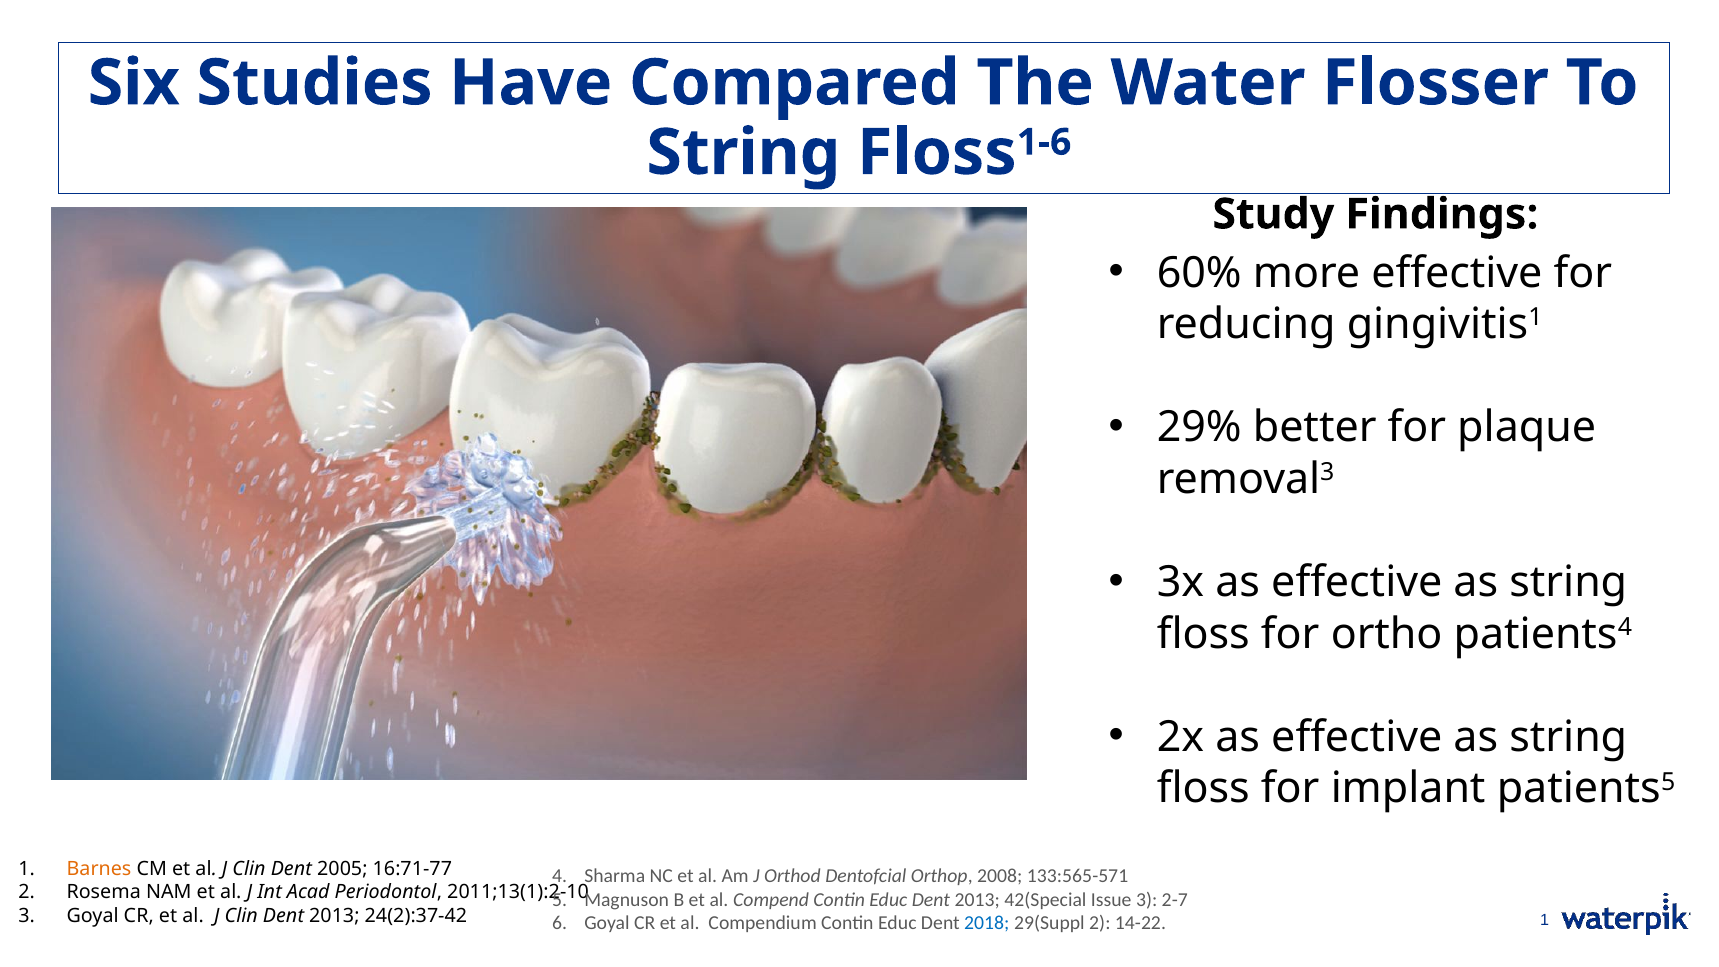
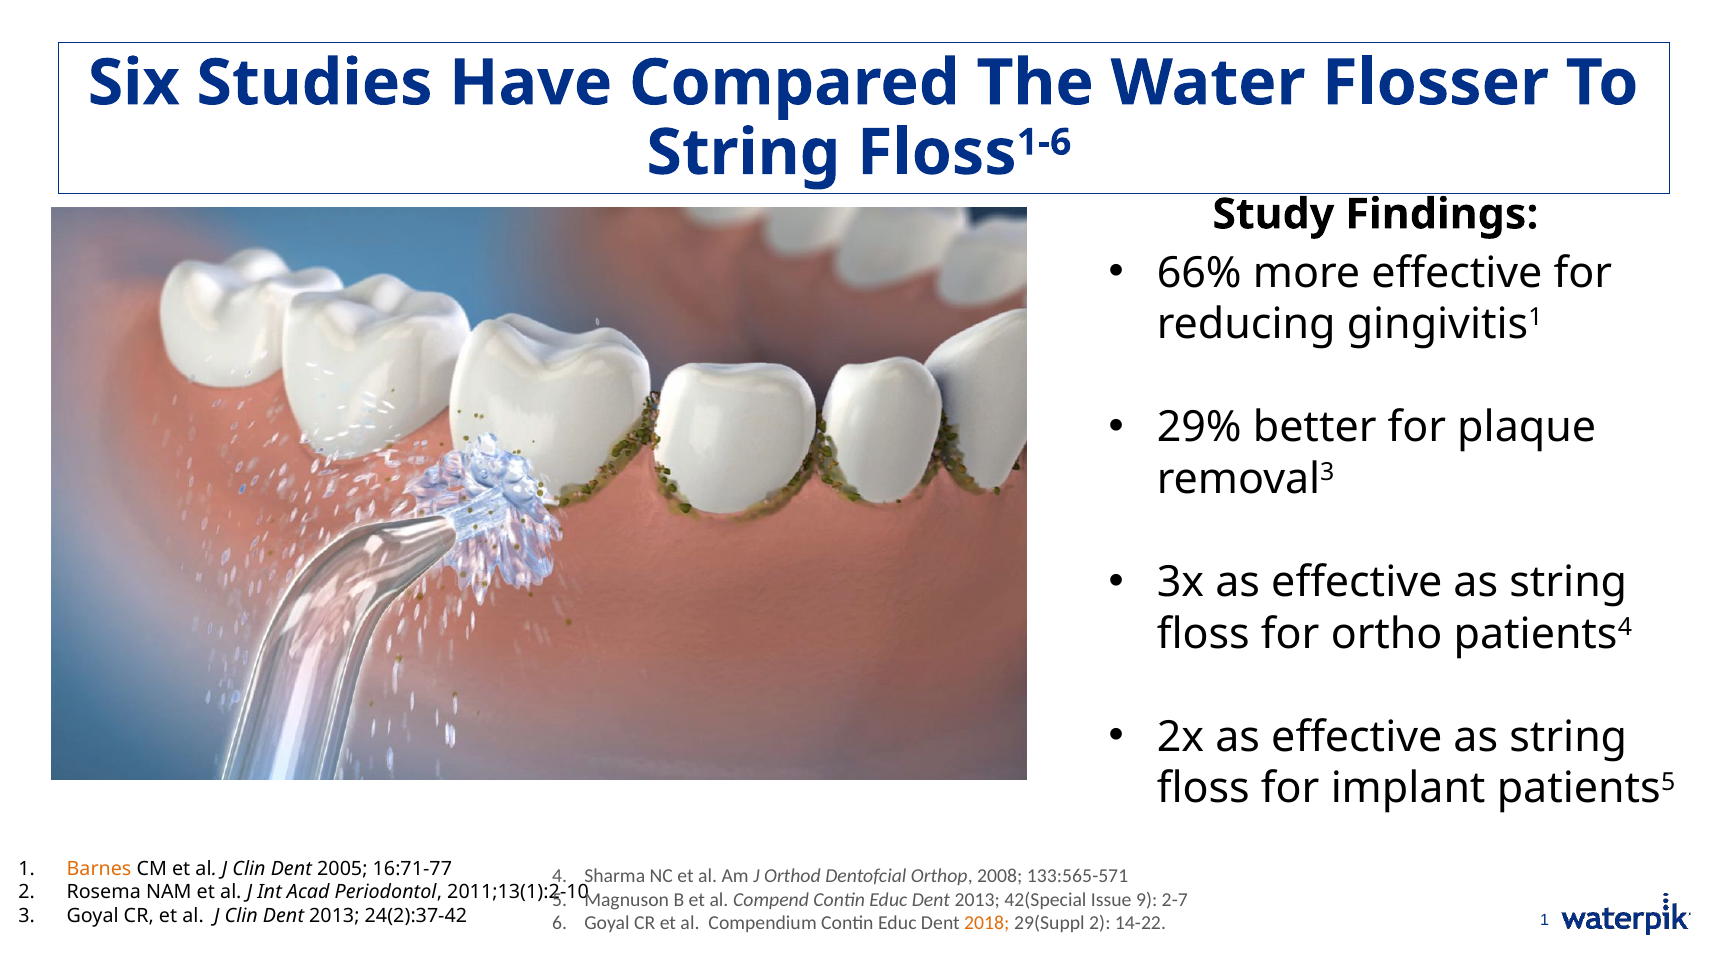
60%: 60% -> 66% (1199, 273)
Issue 3: 3 -> 9 (1147, 900)
2018 colour: blue -> orange (987, 923)
